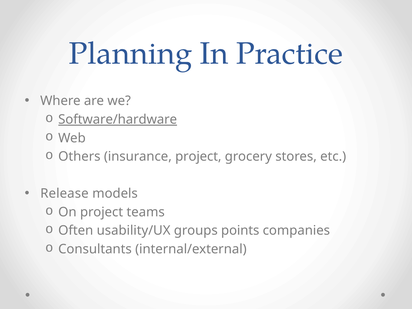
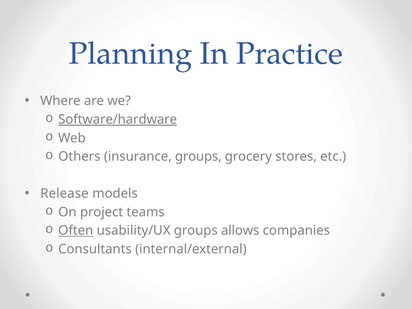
insurance project: project -> groups (198, 157)
Often underline: none -> present (76, 231)
points: points -> allows (240, 231)
